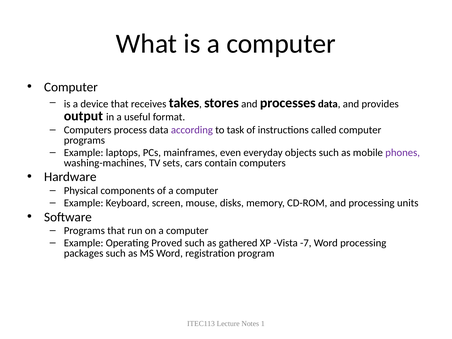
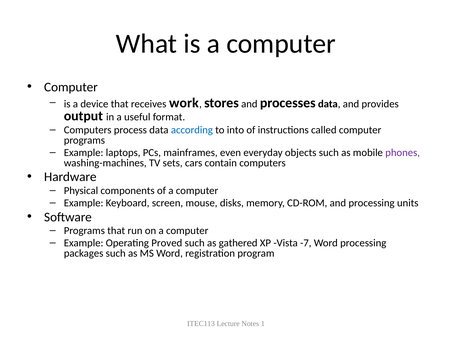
takes: takes -> work (184, 103)
according colour: purple -> blue (192, 130)
task: task -> into (235, 130)
